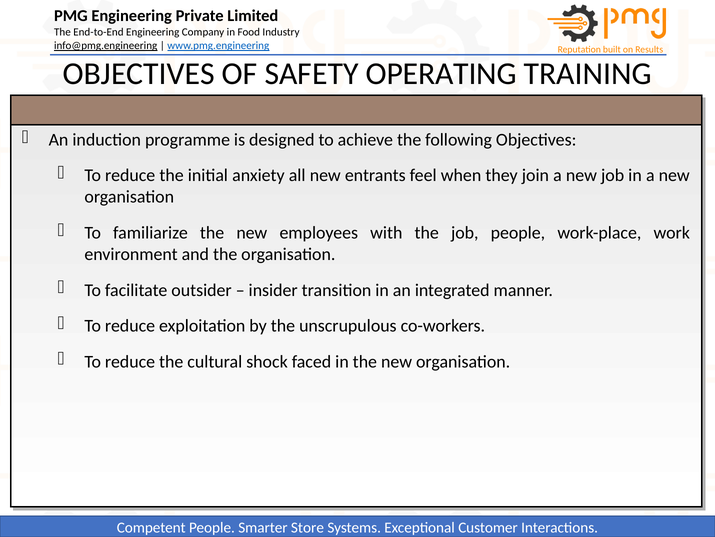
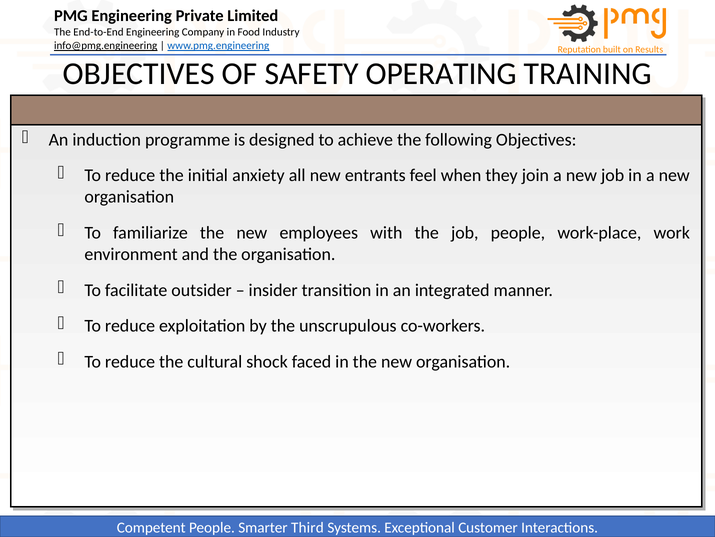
Store: Store -> Third (307, 527)
